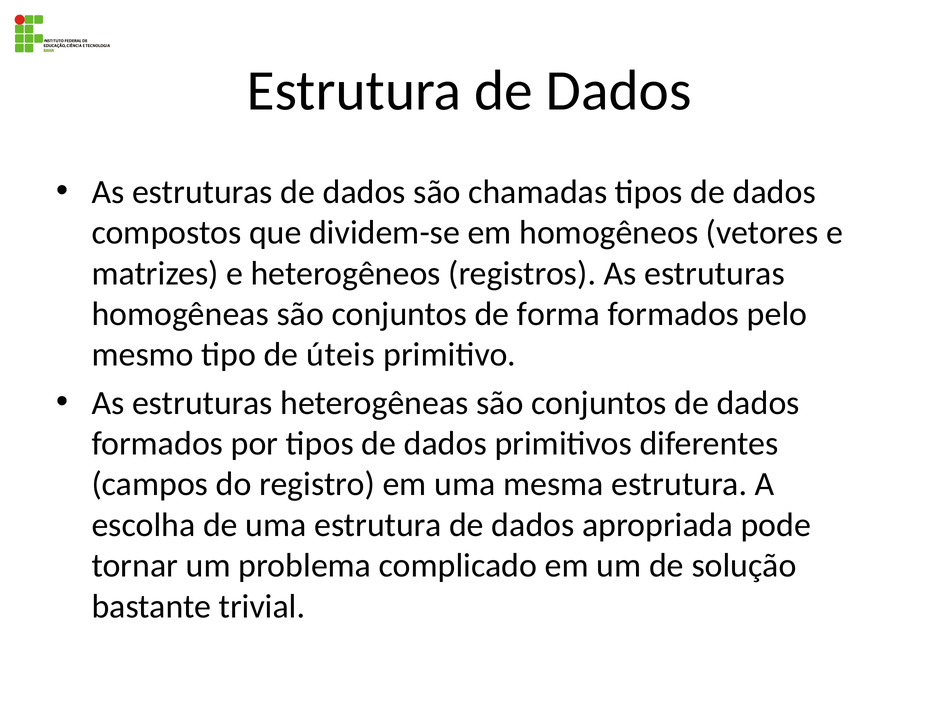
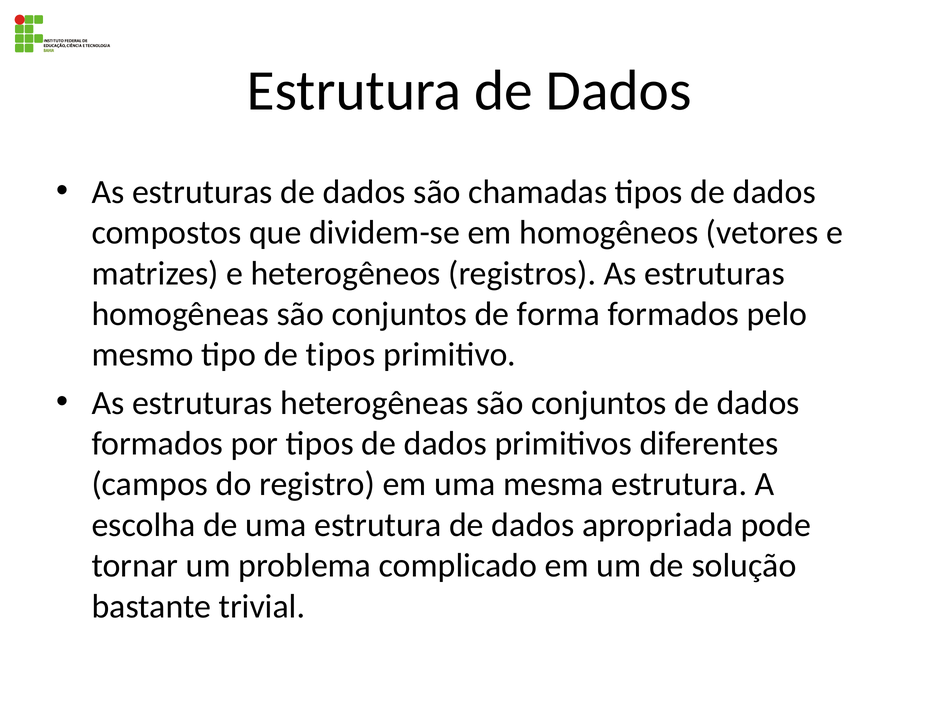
de úteis: úteis -> tipos (341, 354)
